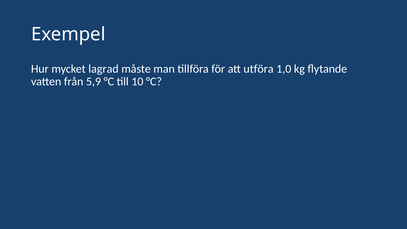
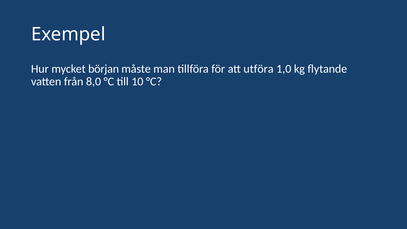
lagrad: lagrad -> början (104, 69)
5,9: 5,9 -> 8,0 (94, 82)
